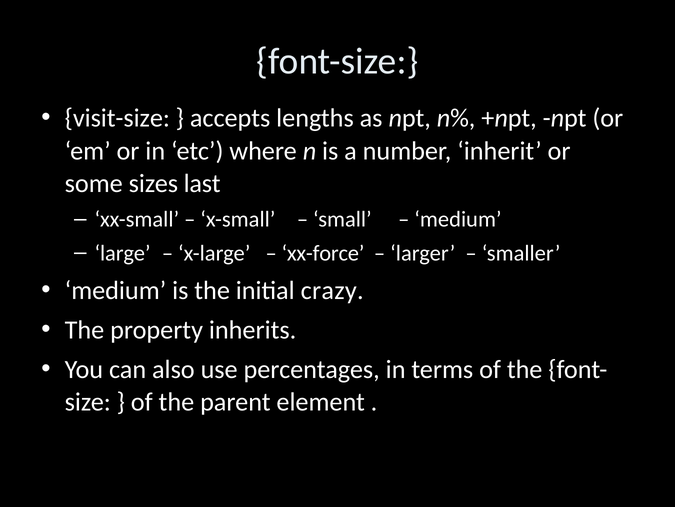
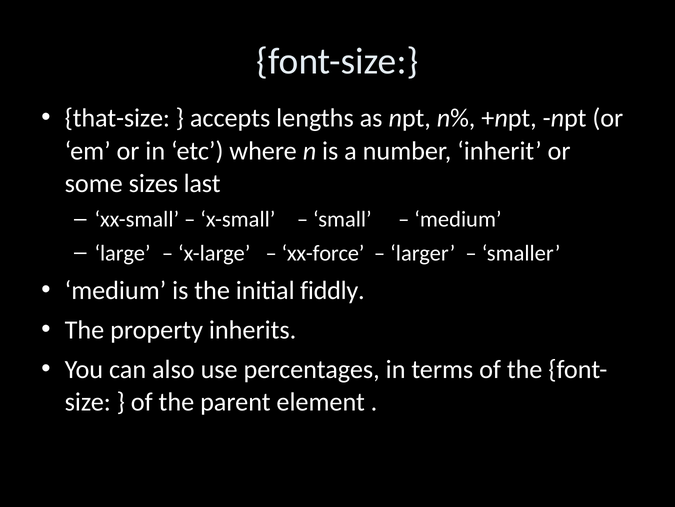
visit-size: visit-size -> that-size (117, 118)
crazy: crazy -> fiddly (332, 290)
